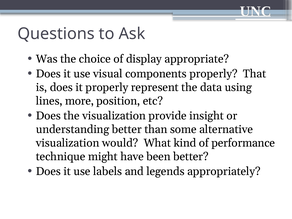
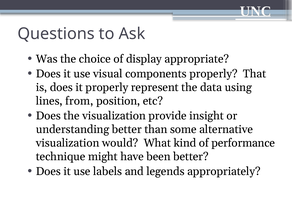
more: more -> from (79, 101)
